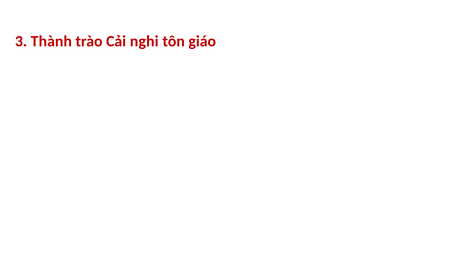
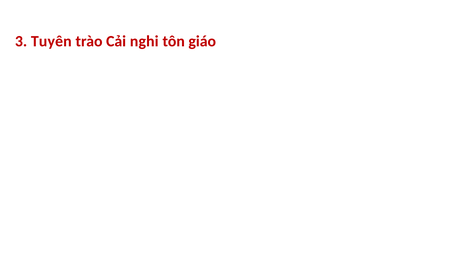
Thành: Thành -> Tuyên (51, 41)
